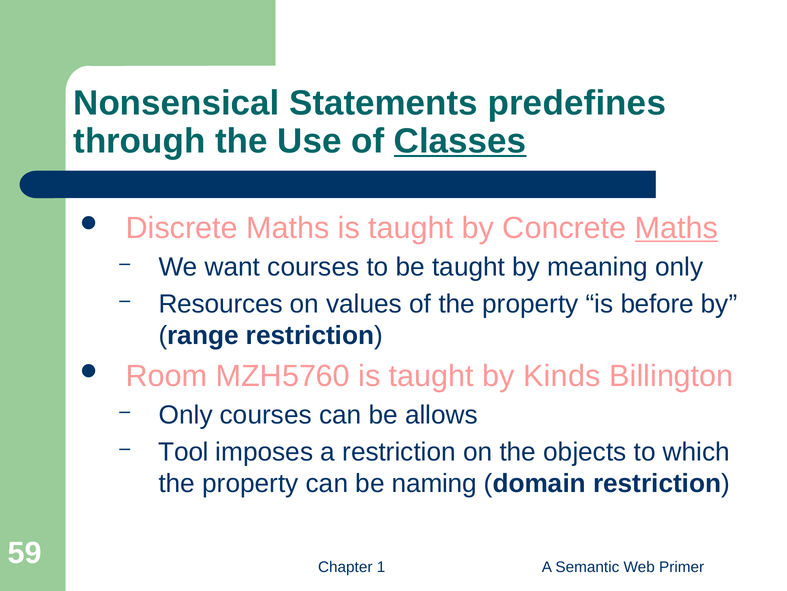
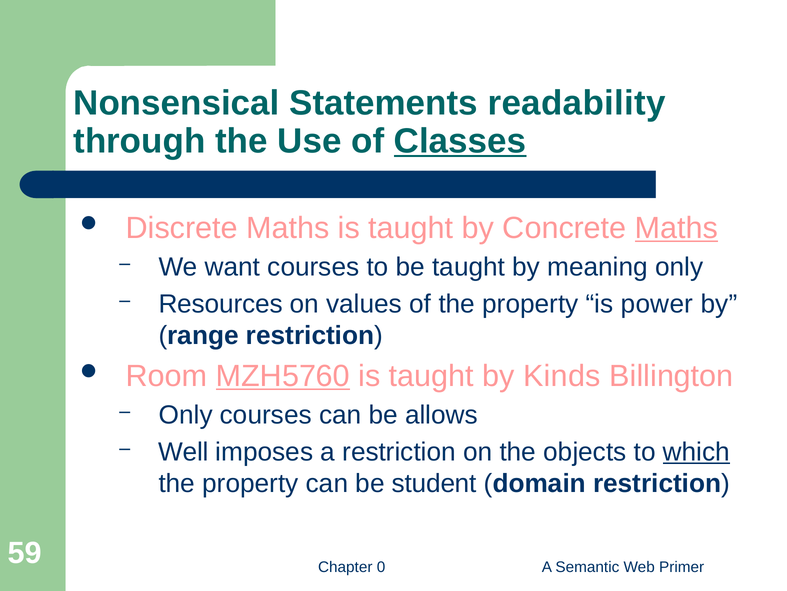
predefines: predefines -> readability (577, 103)
before: before -> power (657, 304)
MZH5760 underline: none -> present (283, 376)
Tool: Tool -> Well (184, 451)
which underline: none -> present (696, 451)
naming: naming -> student (434, 483)
1: 1 -> 0 (381, 567)
